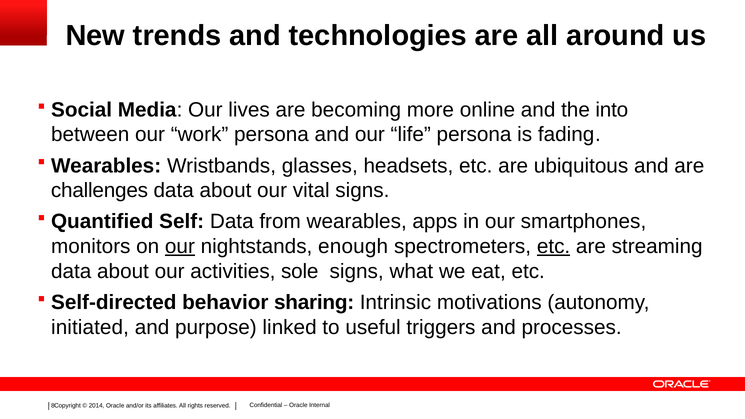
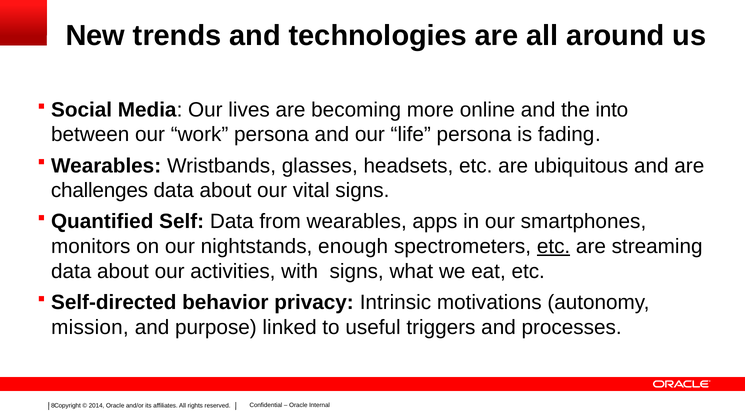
our underline: present -> none (180, 246)
sole: sole -> with (300, 271)
sharing: sharing -> privacy (314, 302)
initiated: initiated -> mission (90, 327)
